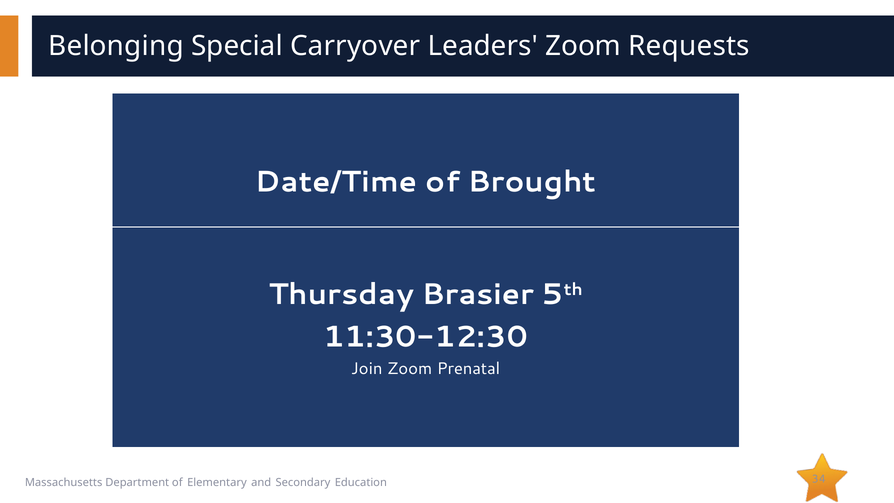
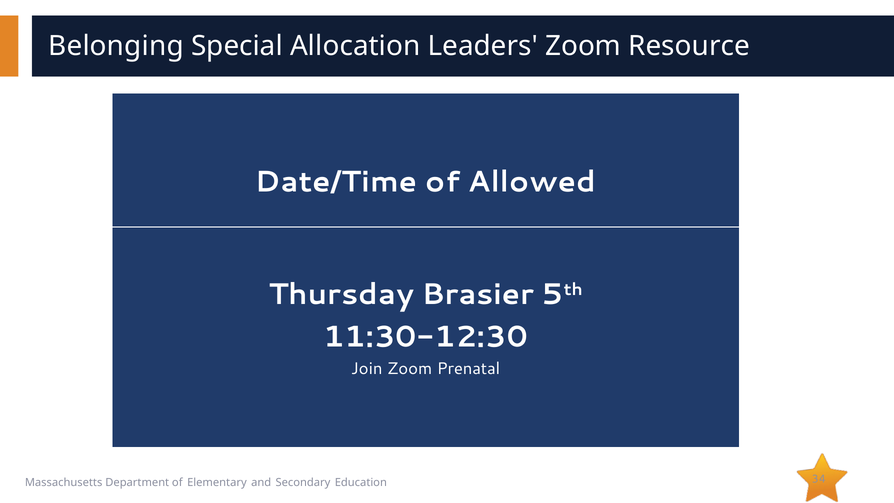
Carryover: Carryover -> Allocation (355, 46)
Requests: Requests -> Resource (689, 46)
Brought: Brought -> Allowed (532, 182)
